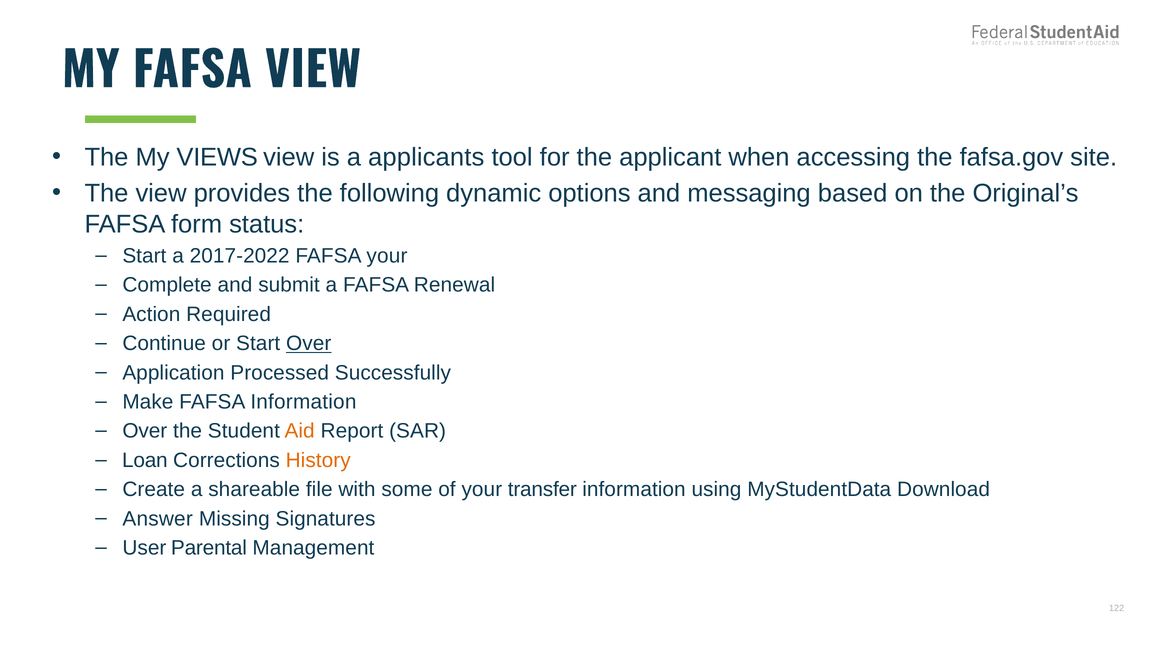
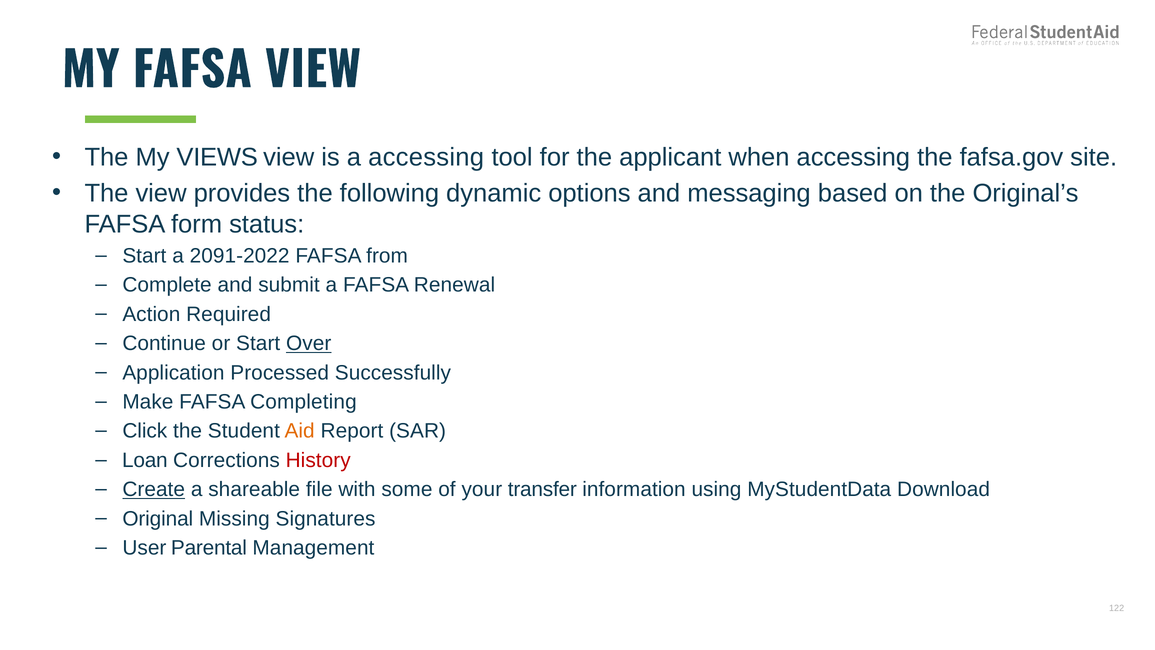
a applicants: applicants -> accessing (426, 157)
2017-2022: 2017-2022 -> 2091-2022 (240, 256)
FAFSA your: your -> from (387, 256)
FAFSA Information: Information -> Completing (303, 402)
Over: Over -> Click (145, 431)
History colour: orange -> red (318, 460)
Create underline: none -> present (154, 489)
Answer: Answer -> Original (158, 518)
